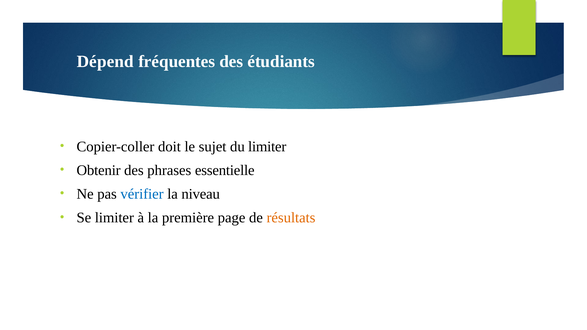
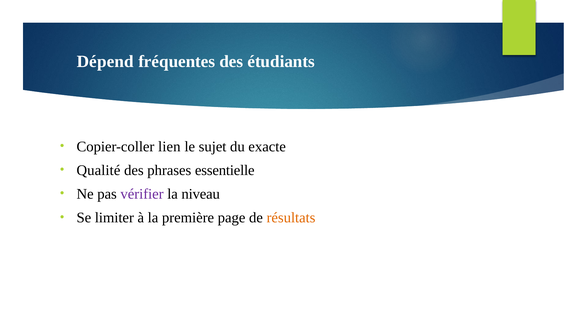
doit: doit -> lien (169, 147)
du limiter: limiter -> exacte (267, 147)
Obtenir: Obtenir -> Qualité (98, 170)
vérifier colour: blue -> purple (142, 194)
